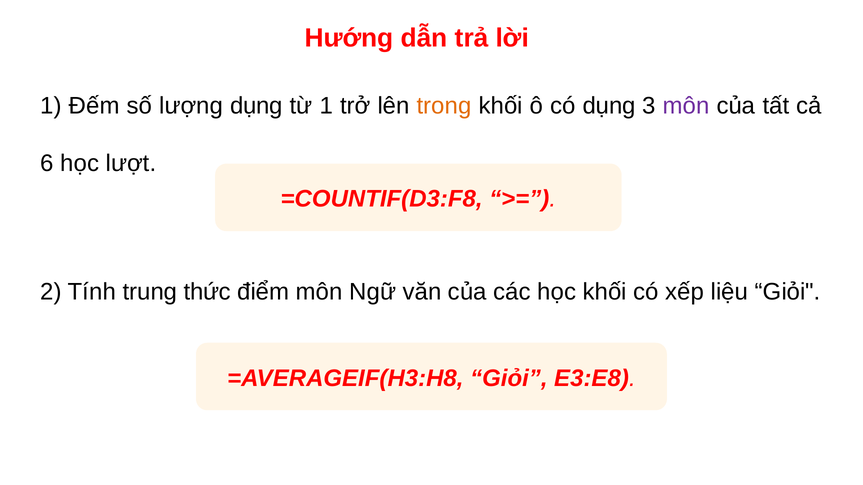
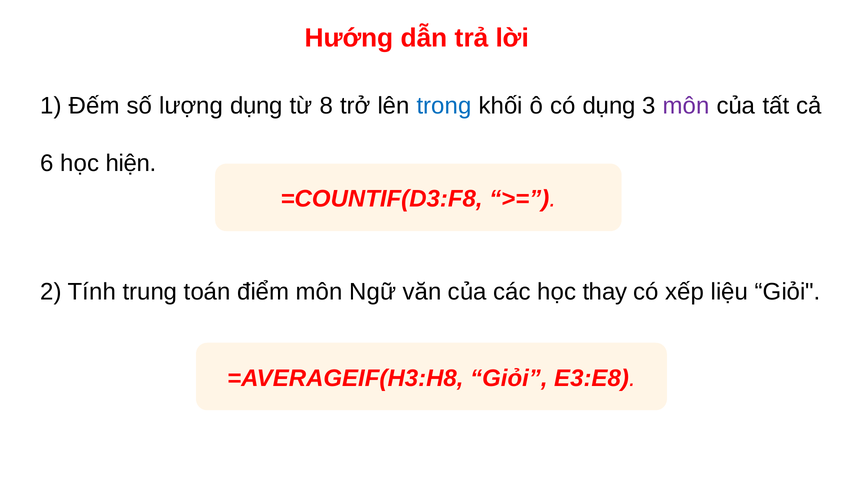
từ 1: 1 -> 8 (326, 106)
trong colour: orange -> blue (444, 106)
lượt: lượt -> hiện (131, 163)
thức: thức -> toán (207, 292)
học khối: khối -> thay (605, 292)
